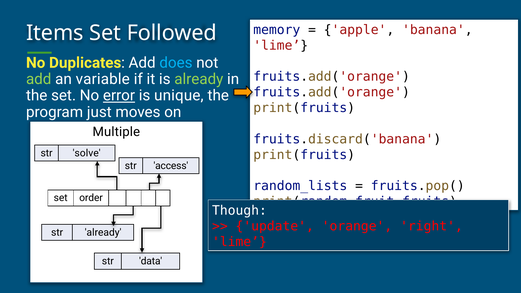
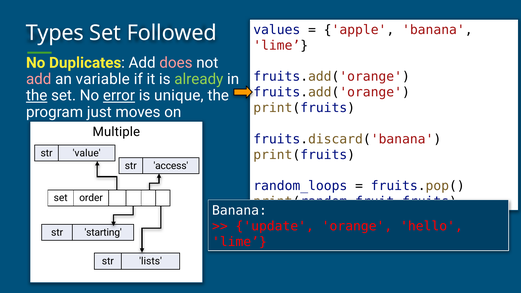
memory: memory -> values (277, 30)
Items: Items -> Types (55, 33)
does colour: light blue -> pink (176, 63)
add colour: light green -> pink (39, 79)
the underline: none -> present (37, 96)
solve: solve -> value (87, 153)
random_lists: random_lists -> random_loops (300, 186)
Though: Though -> Banana (239, 211)
right: right -> hello (431, 226)
str already: already -> starting (103, 233)
data: data -> lists (151, 261)
